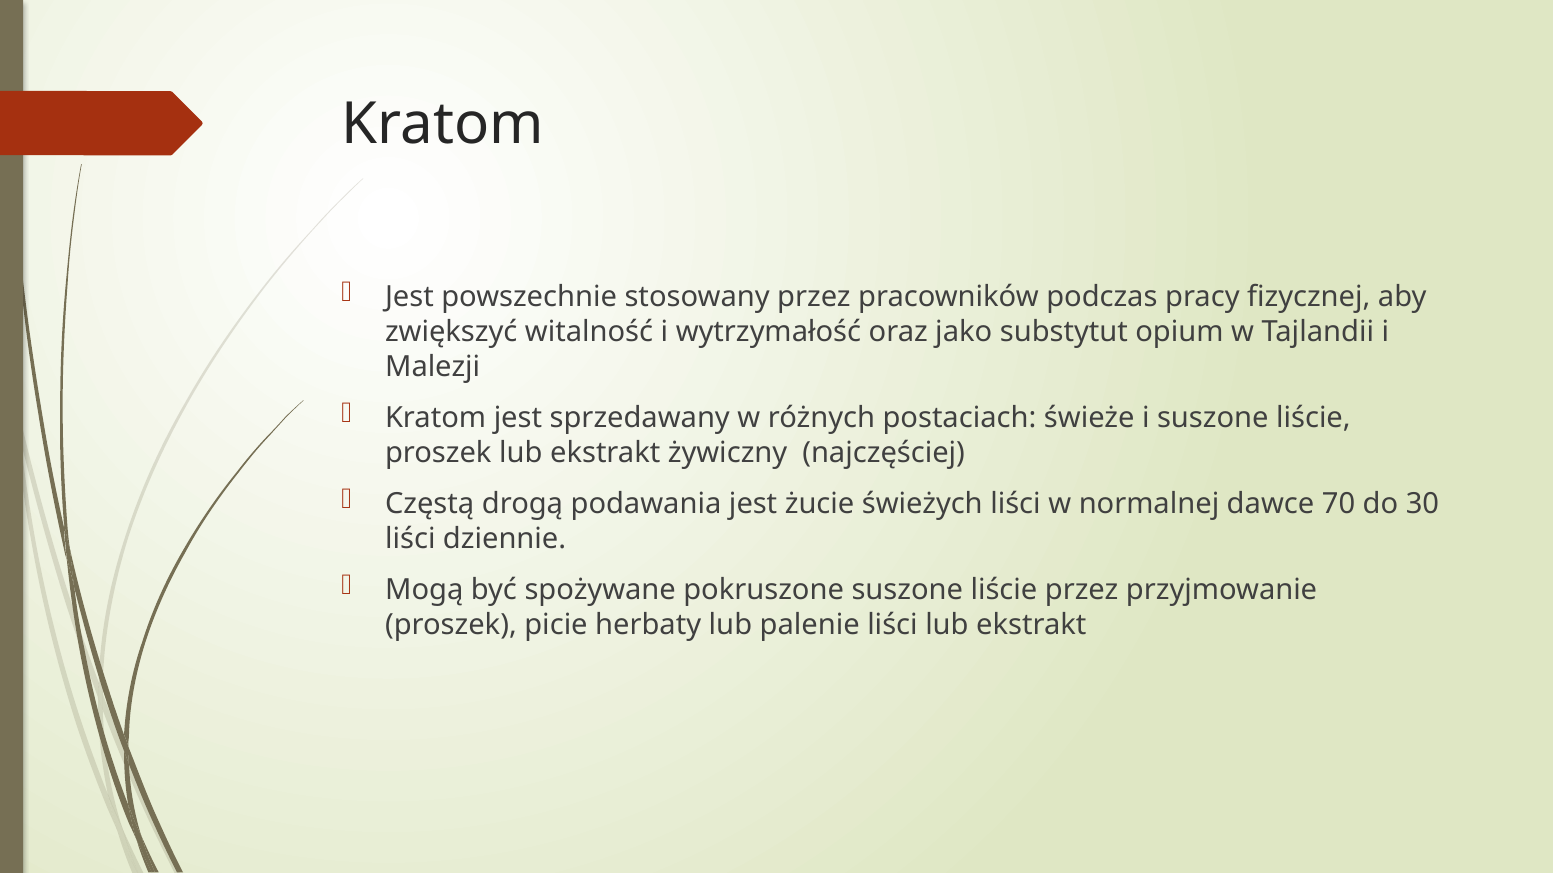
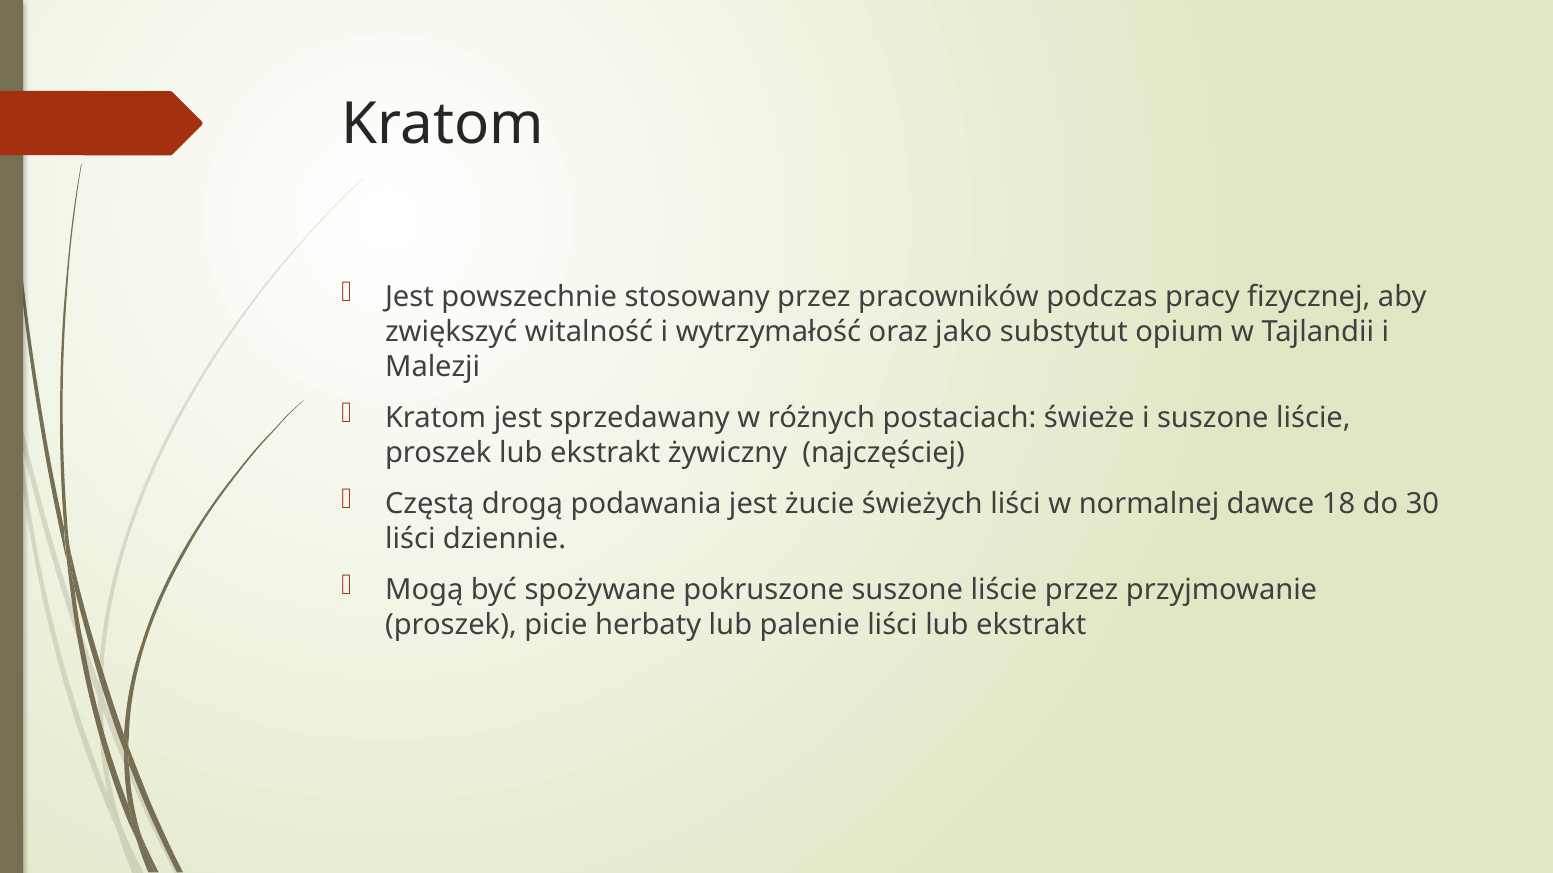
70: 70 -> 18 (1339, 504)
